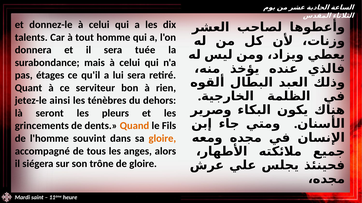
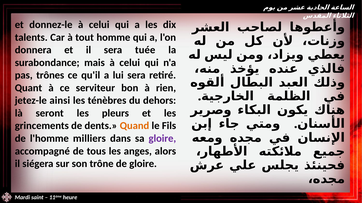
étages: étages -> trônes (50, 75)
souvint: souvint -> milliers (89, 139)
gloire colour: orange -> purple (162, 139)
